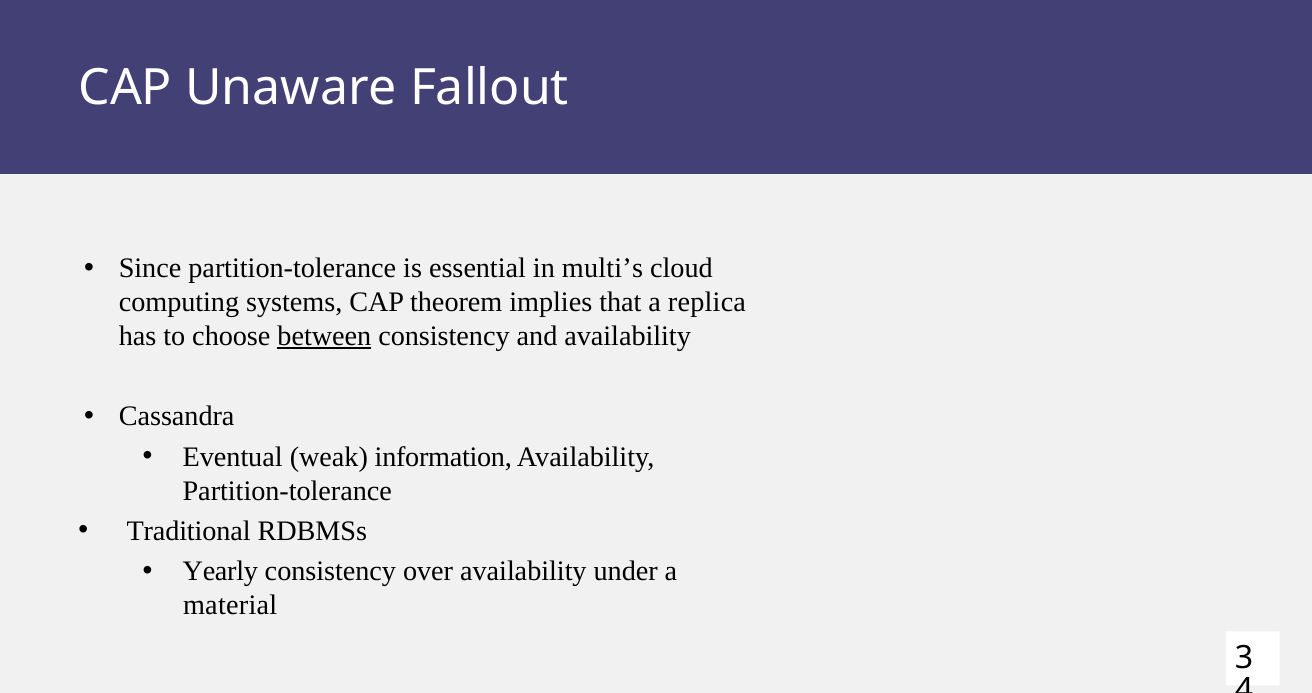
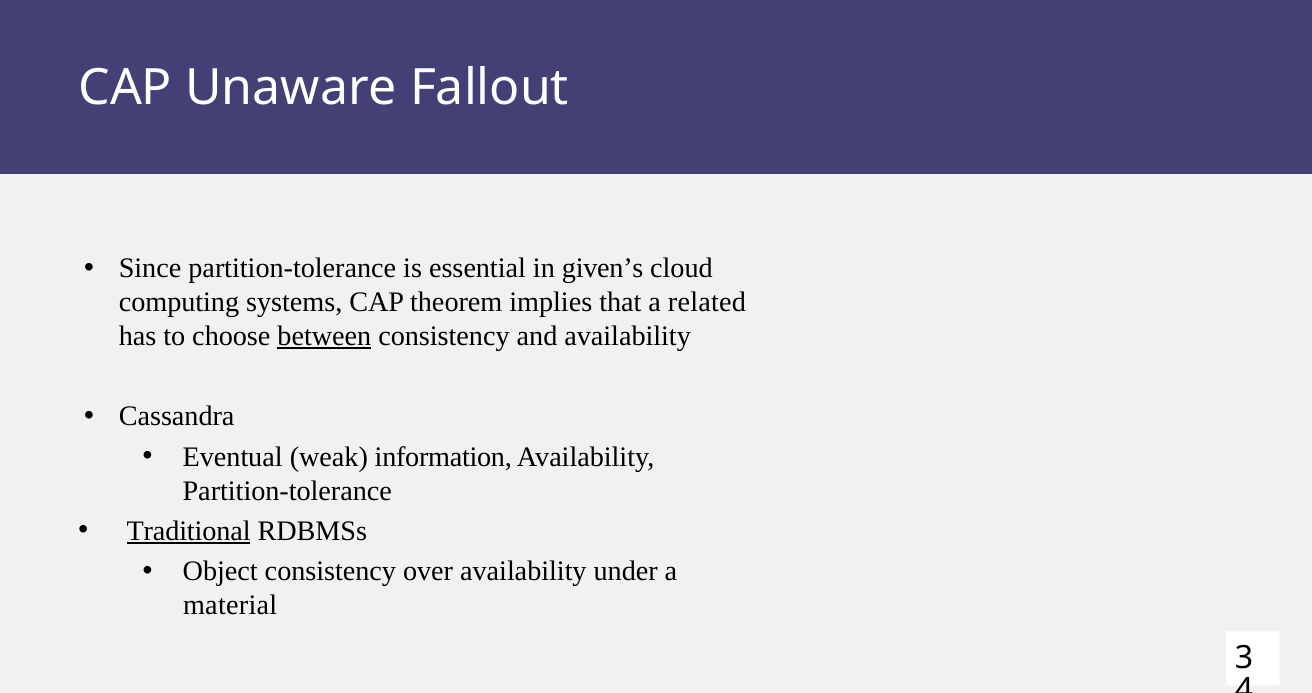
multi’s: multi’s -> given’s (603, 268)
replica: replica -> related (707, 302)
Traditional underline: none -> present (189, 531)
Yearly: Yearly -> Object (220, 571)
